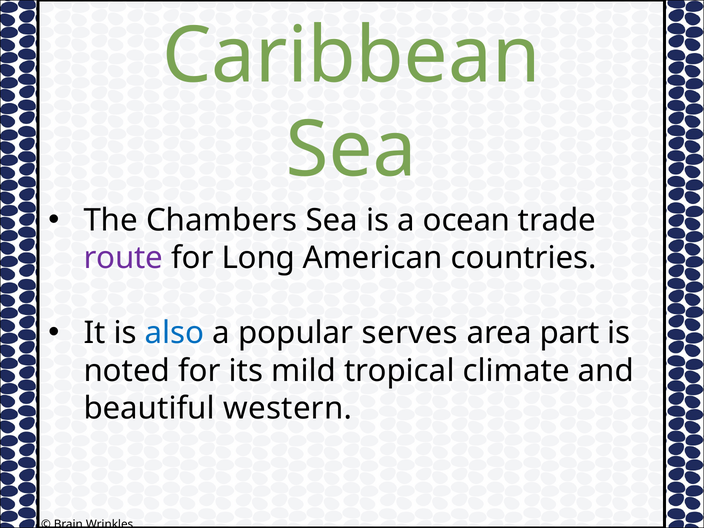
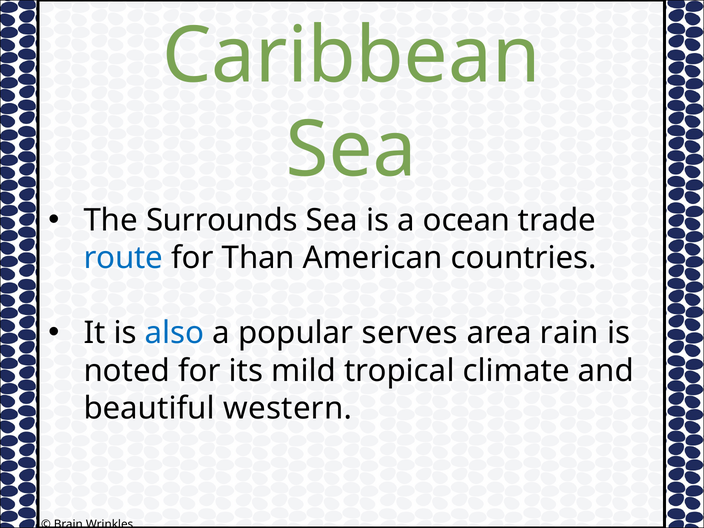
Chambers: Chambers -> Surrounds (222, 220)
route colour: purple -> blue (123, 258)
Long: Long -> Than (258, 258)
part: part -> rain (569, 333)
